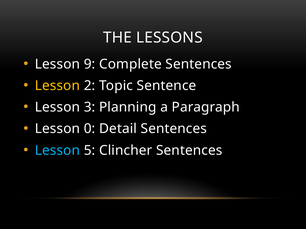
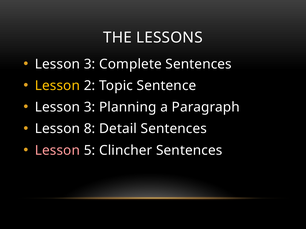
9: 9 -> 3 (90, 64)
0: 0 -> 8 (90, 129)
Lesson colour: light blue -> pink (57, 151)
